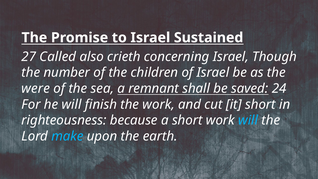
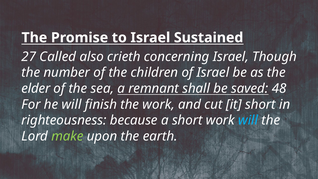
were: were -> elder (36, 88)
24: 24 -> 48 (279, 88)
make colour: light blue -> light green (67, 136)
